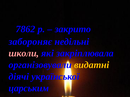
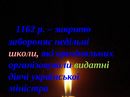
7862: 7862 -> 1162 (25, 29)
закріплювала: закріплювала -> оригінальних (85, 54)
видатні colour: yellow -> light green (92, 65)
царським: царським -> міністра (29, 89)
